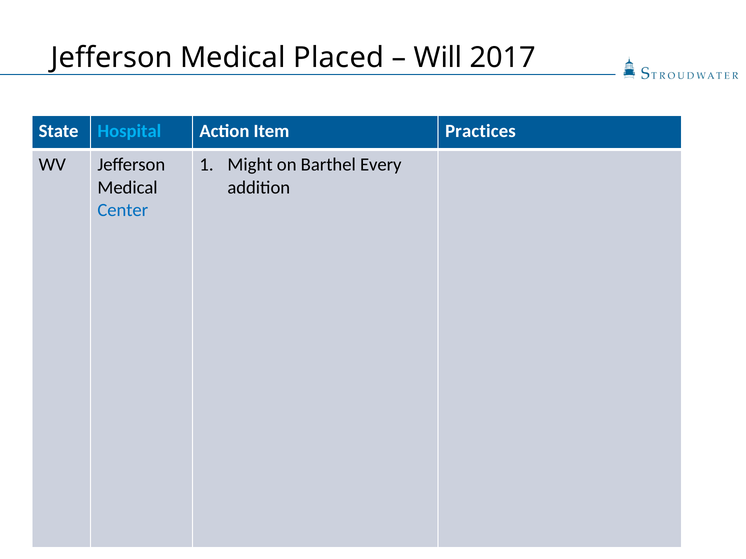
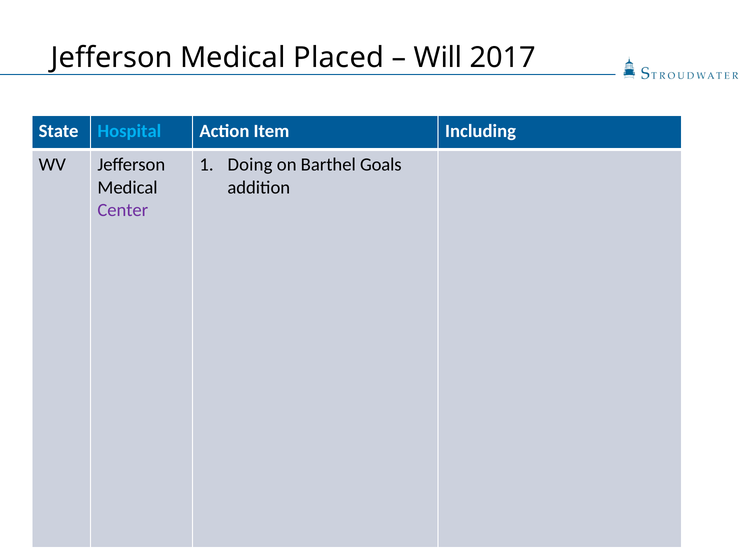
Practices: Practices -> Including (481, 131)
Might: Might -> Doing (250, 165)
Every: Every -> Goals (381, 165)
Center colour: blue -> purple (123, 210)
